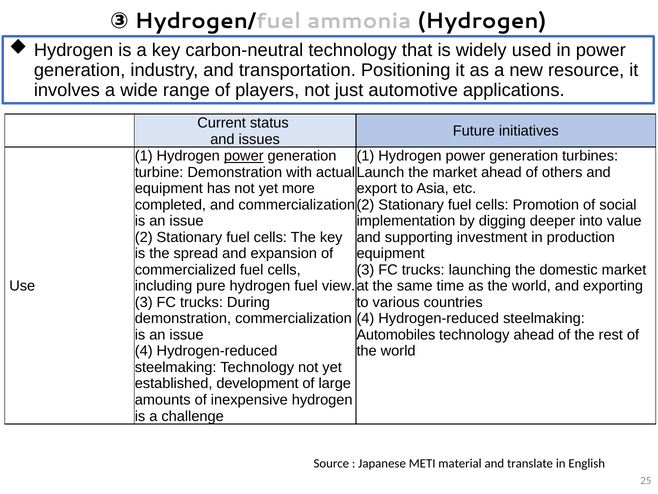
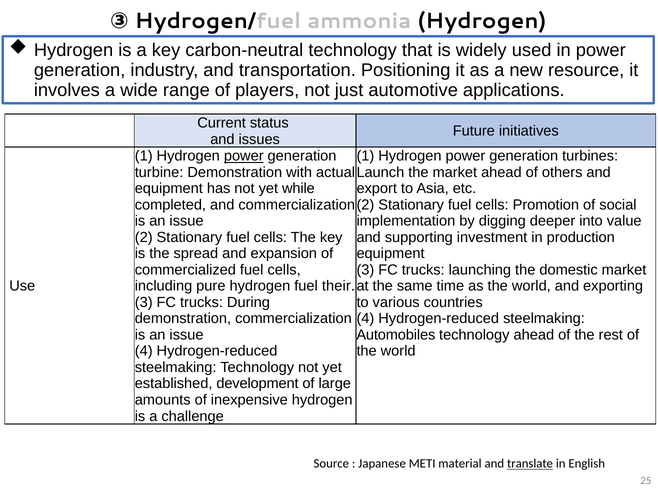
more: more -> while (298, 188)
view: view -> their (338, 286)
translate underline: none -> present (530, 463)
